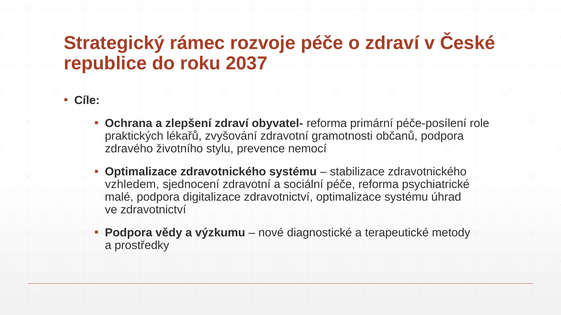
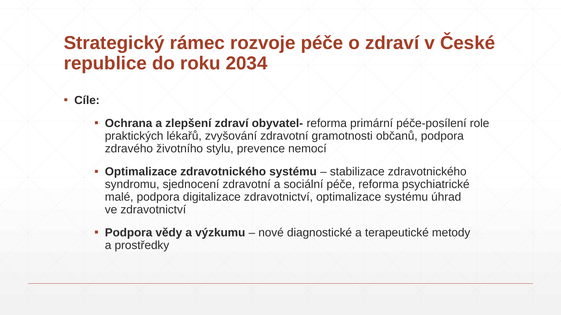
2037: 2037 -> 2034 (247, 63)
vzhledem: vzhledem -> syndromu (132, 185)
